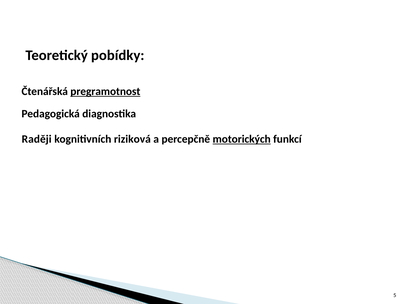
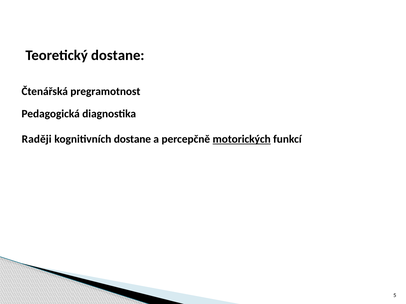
Teoretický pobídky: pobídky -> dostane (118, 55)
pregramotnost underline: present -> none (105, 91)
kognitivních riziková: riziková -> dostane (132, 139)
